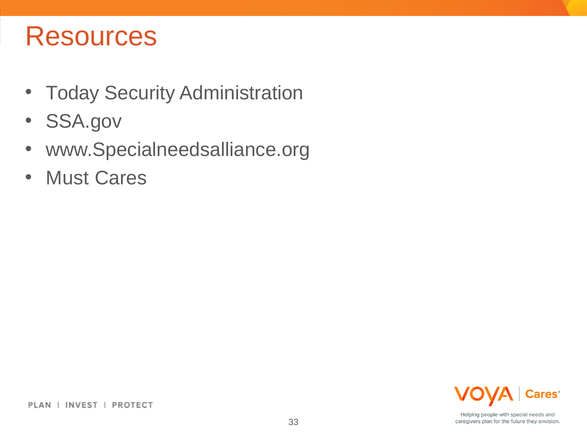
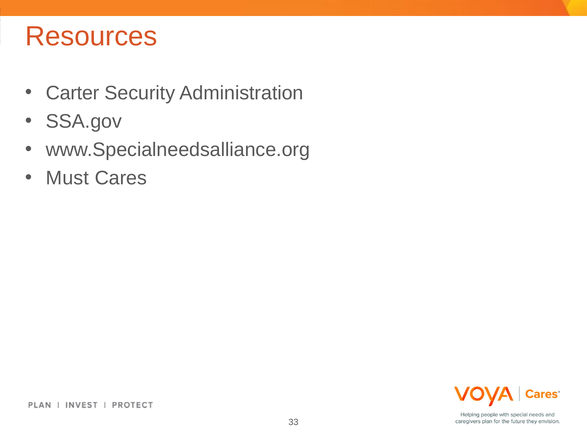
Today: Today -> Carter (73, 93)
